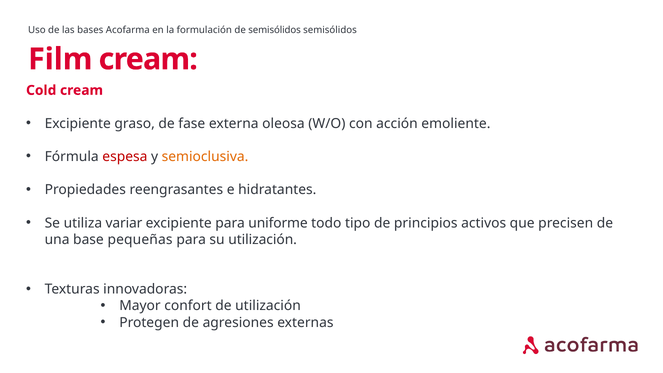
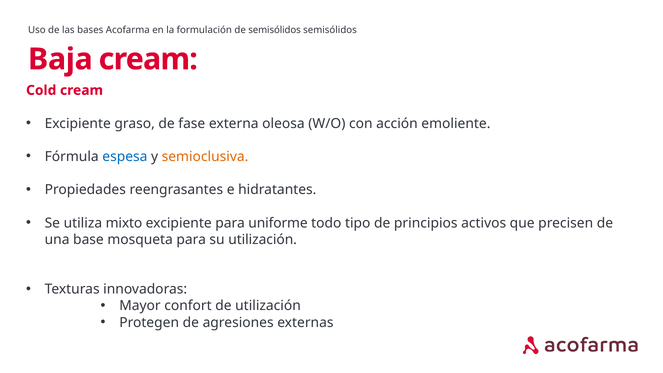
Film: Film -> Baja (60, 59)
espesa colour: red -> blue (125, 157)
variar: variar -> mixto (124, 223)
pequeñas: pequeñas -> mosqueta (140, 240)
